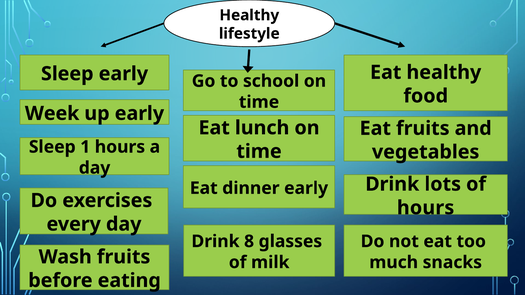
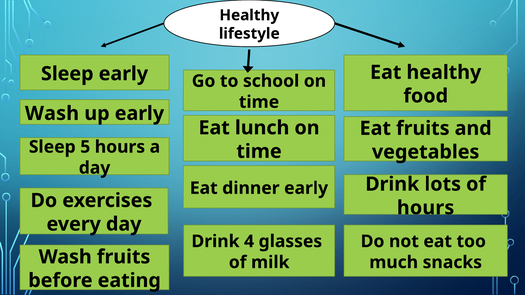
Week: Week -> Wash (52, 114)
1: 1 -> 5 (85, 147)
8: 8 -> 4 (249, 242)
